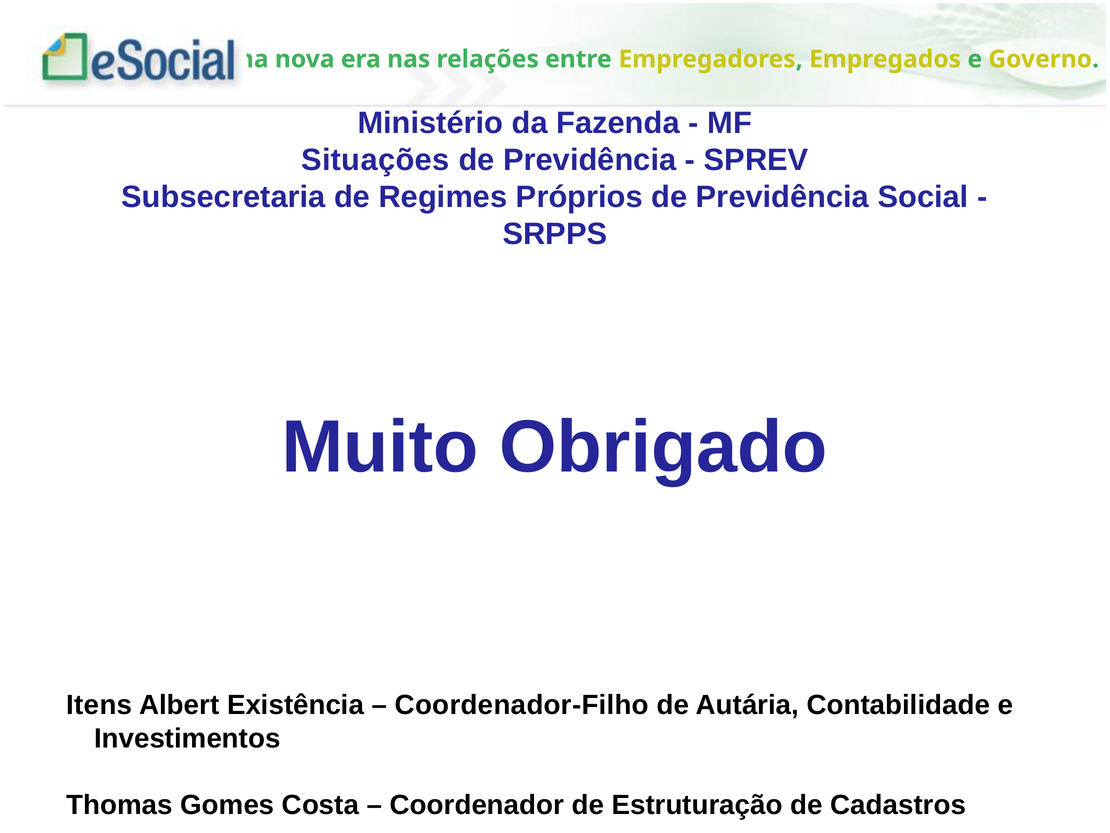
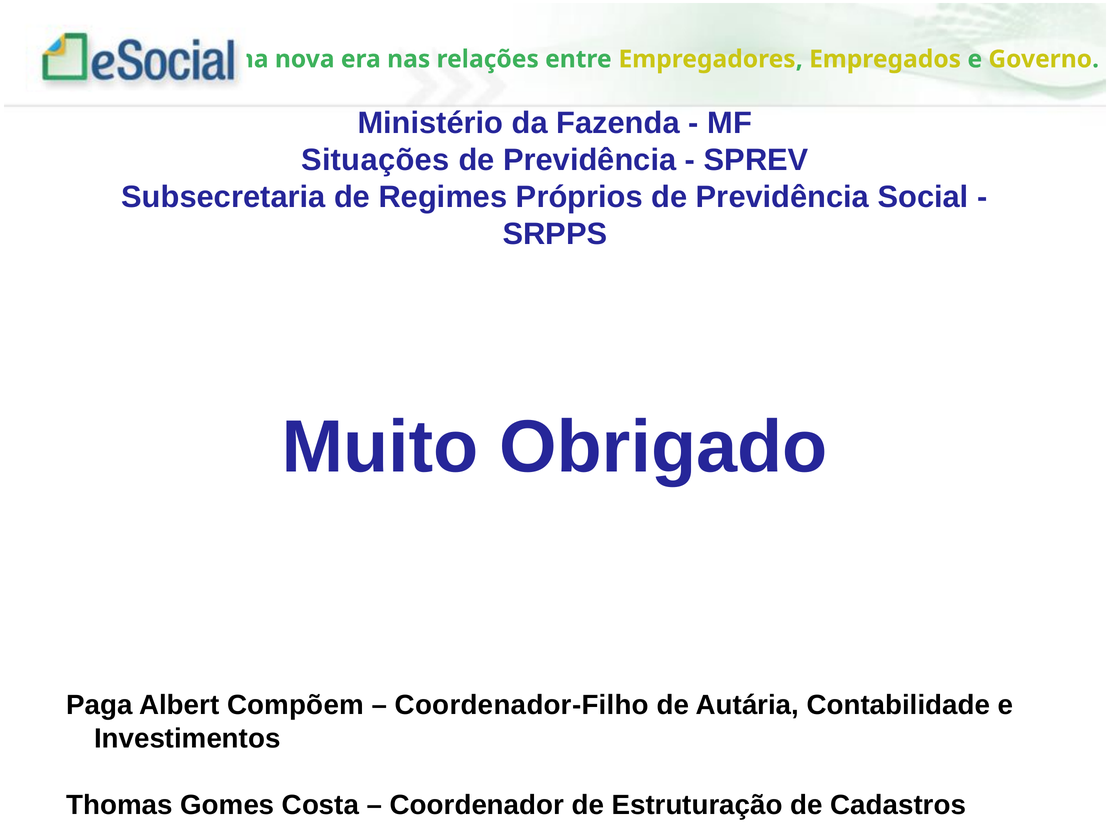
Itens: Itens -> Paga (100, 705)
Existência: Existência -> Compõem (295, 705)
